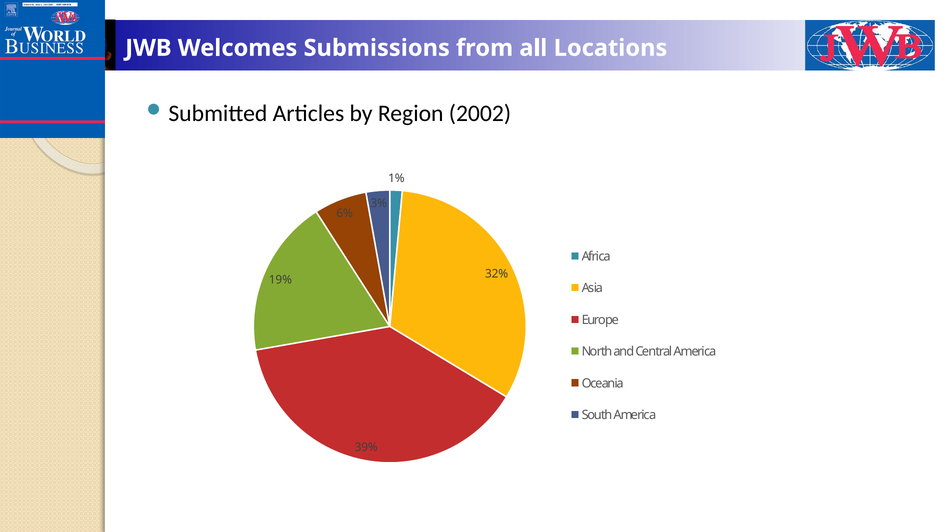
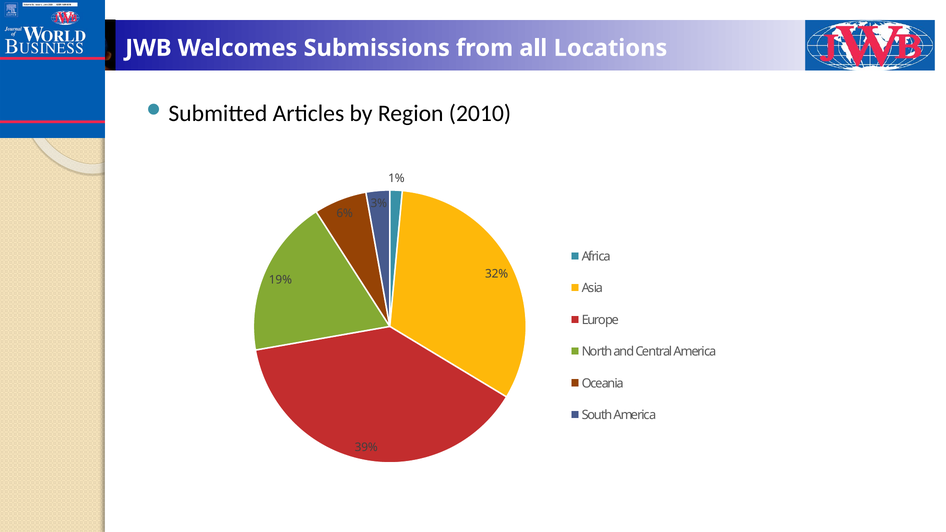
2002: 2002 -> 2010 (480, 114)
